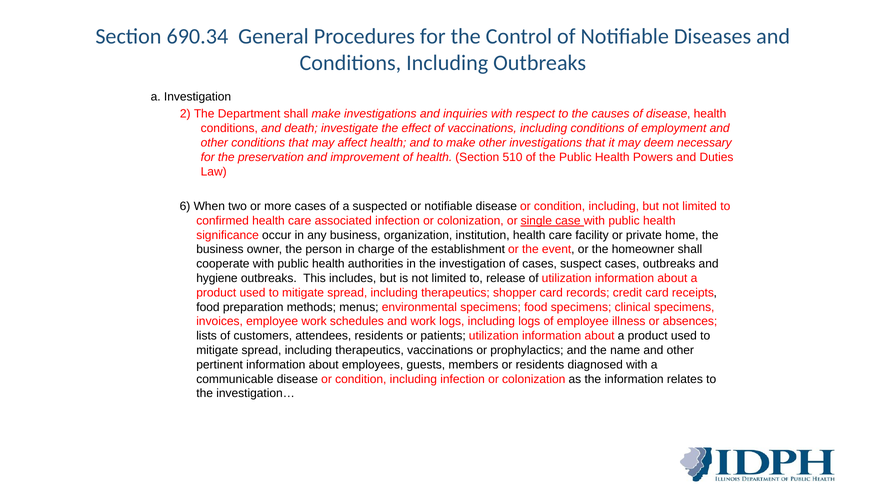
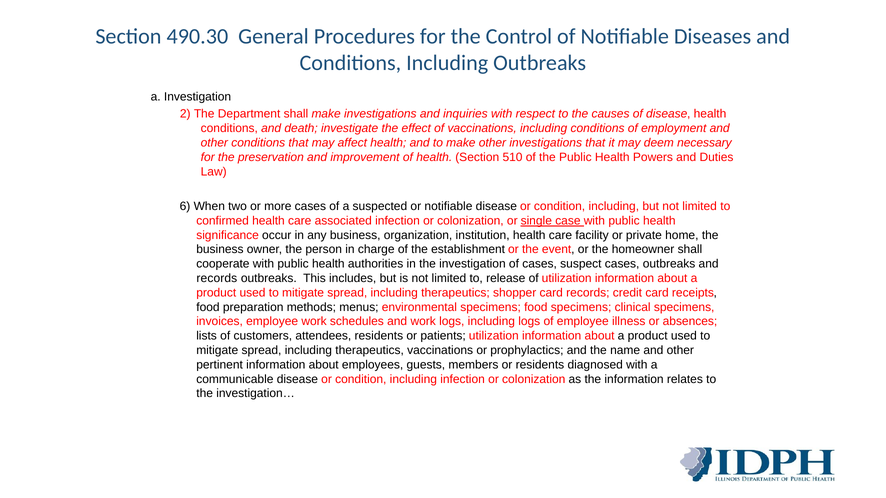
690.34: 690.34 -> 490.30 (197, 36)
hygiene: hygiene -> records (217, 278)
